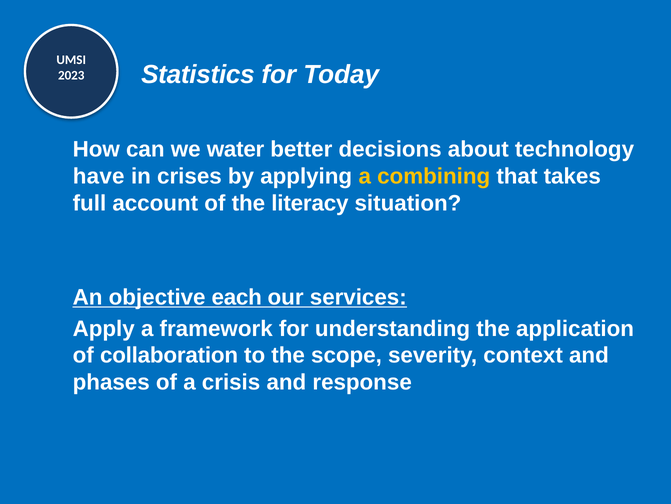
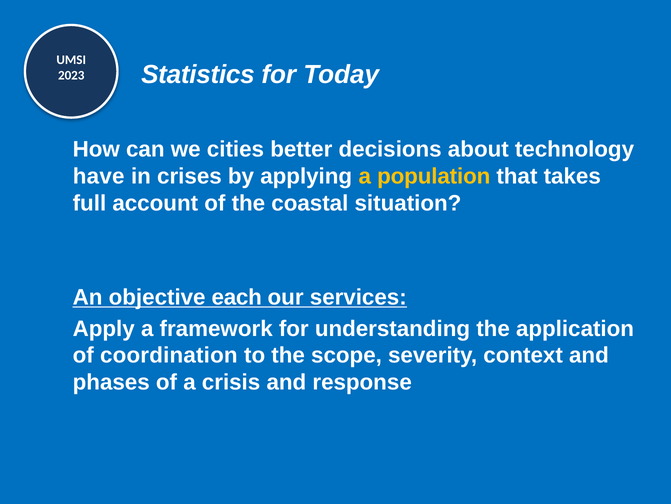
water: water -> cities (235, 149)
combining: combining -> population (434, 176)
literacy: literacy -> coastal (310, 203)
collaboration: collaboration -> coordination (169, 355)
